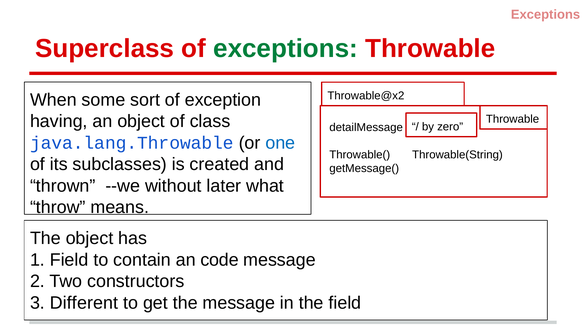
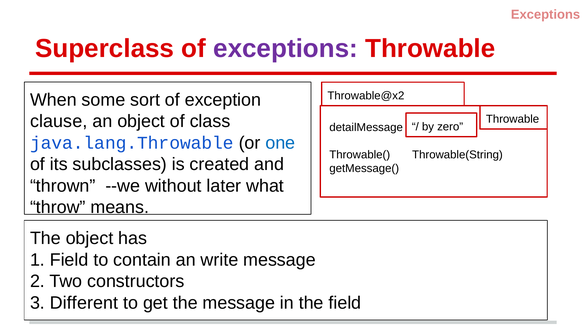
exceptions colour: green -> purple (286, 48)
having: having -> clause (59, 121)
code: code -> write (219, 259)
